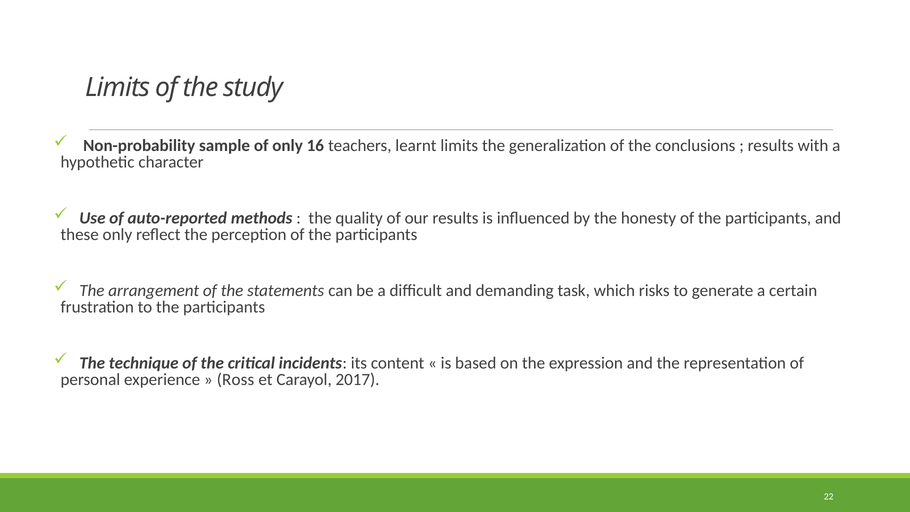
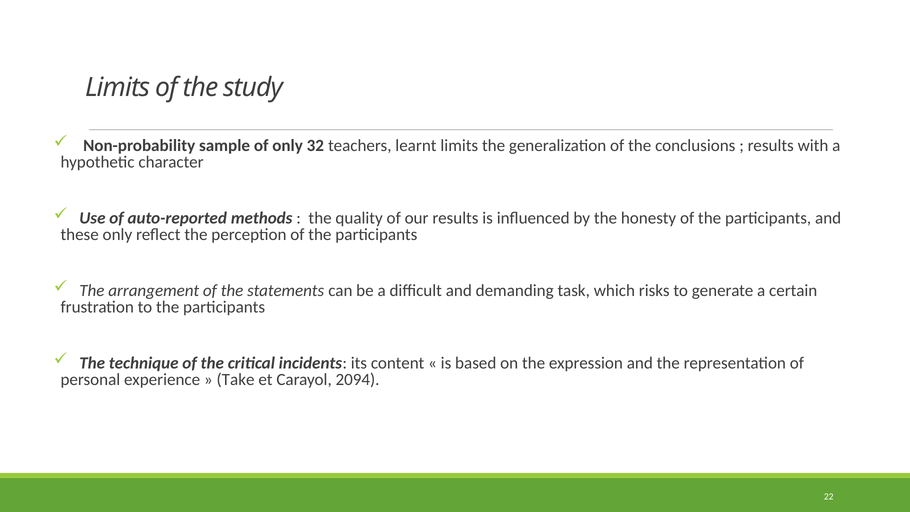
16: 16 -> 32 (315, 145)
Ross: Ross -> Take (236, 379)
2017: 2017 -> 2094 (358, 379)
